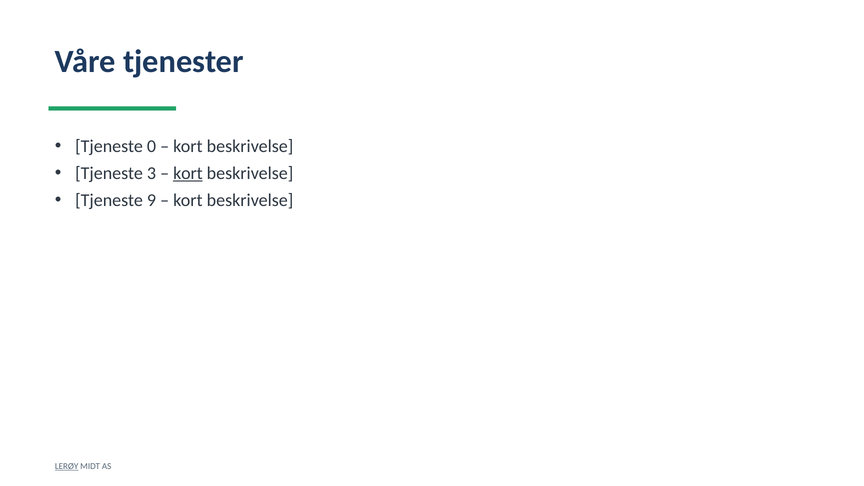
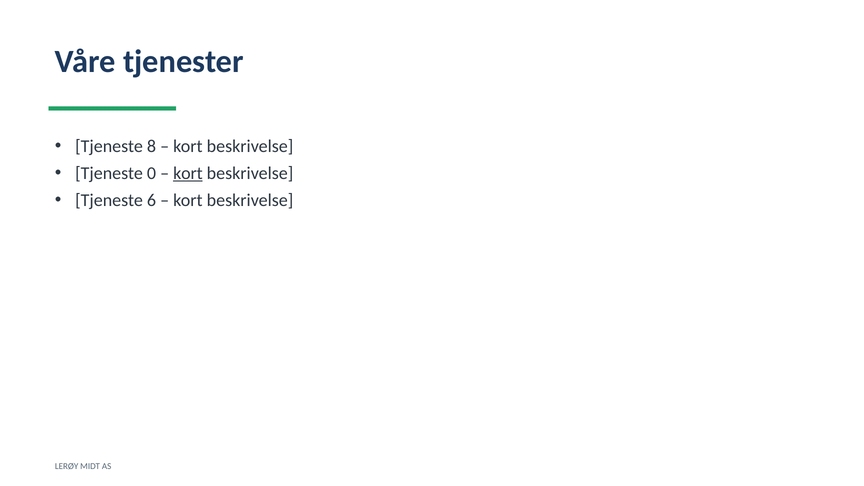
0: 0 -> 8 (151, 146)
3: 3 -> 0 (151, 173)
9: 9 -> 6 (151, 200)
LERØY underline: present -> none (67, 466)
